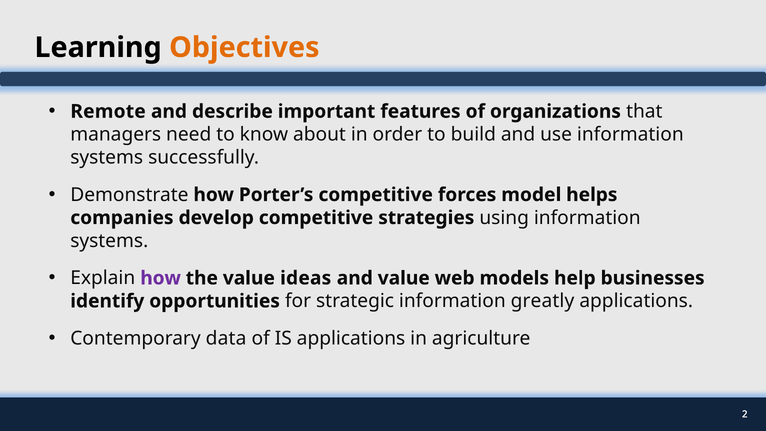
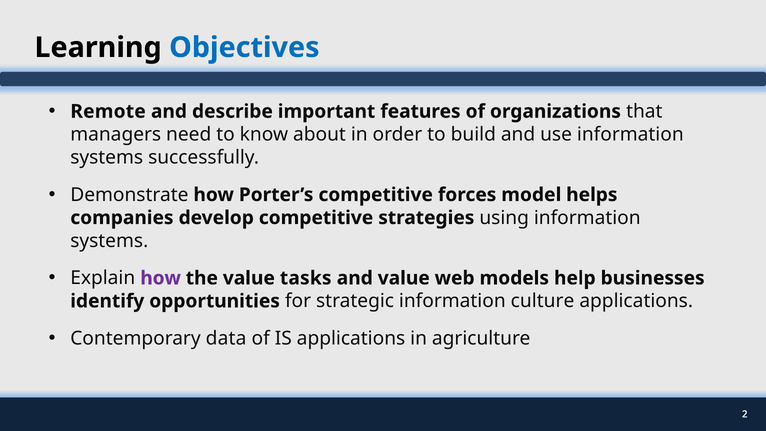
Objectives colour: orange -> blue (244, 47)
ideas: ideas -> tasks (306, 278)
greatly: greatly -> culture (543, 301)
